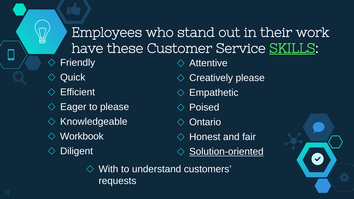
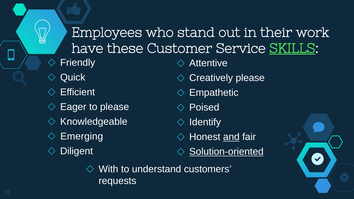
Ontario: Ontario -> Identify (205, 122)
Workbook: Workbook -> Emerging (82, 136)
and underline: none -> present (231, 137)
